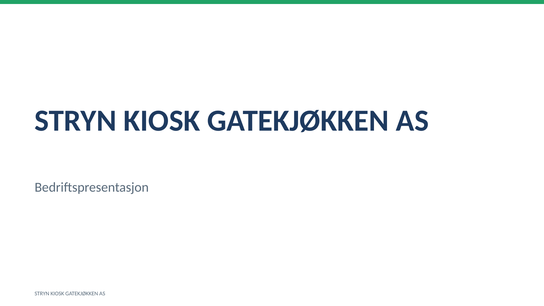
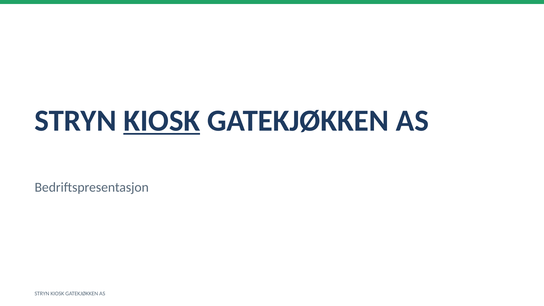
KIOSK underline: none -> present (162, 121)
